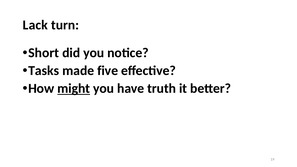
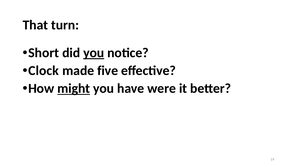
Lack: Lack -> That (35, 25)
you underline: none -> present (94, 53)
Tasks: Tasks -> Clock (44, 71)
truth: truth -> were (162, 89)
